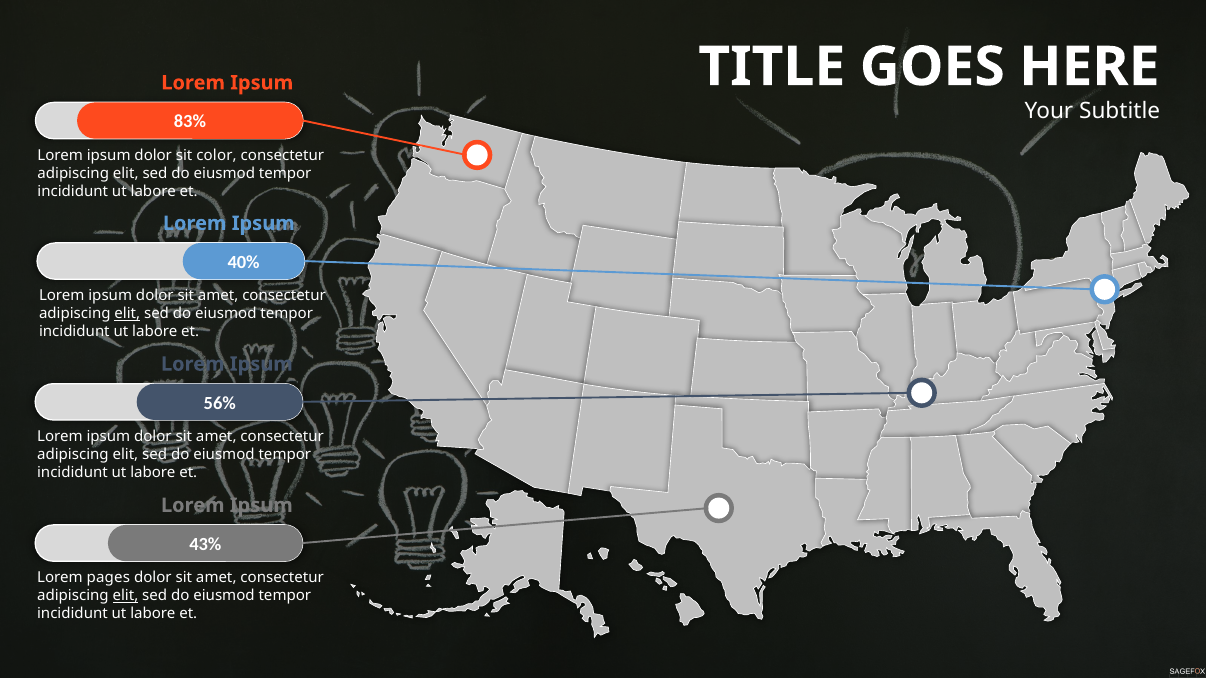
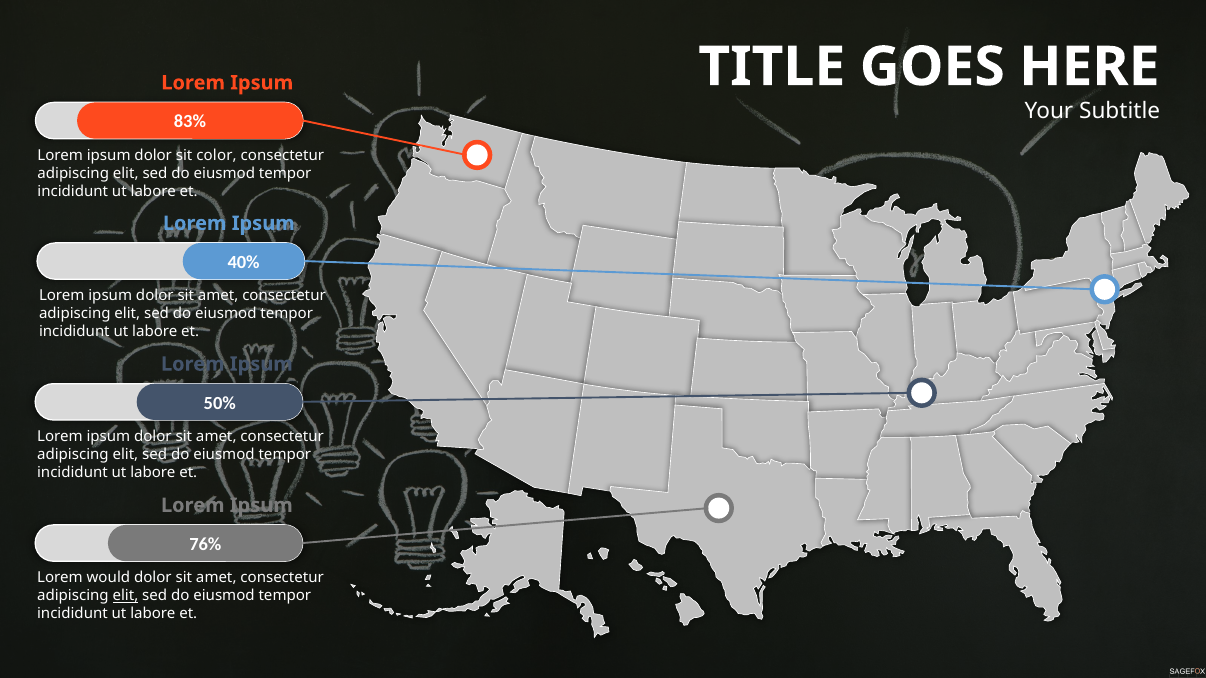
elit underline: present -> none (127, 314)
56%: 56% -> 50% (220, 403)
43%: 43% -> 76% (205, 545)
pages: pages -> would (108, 578)
